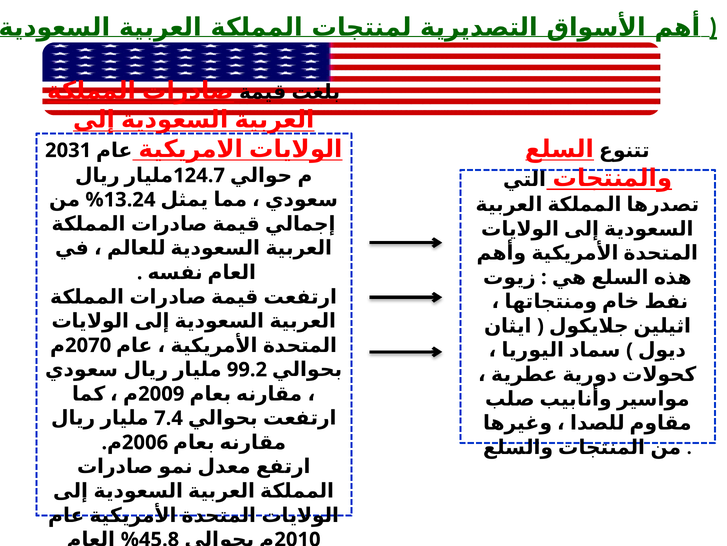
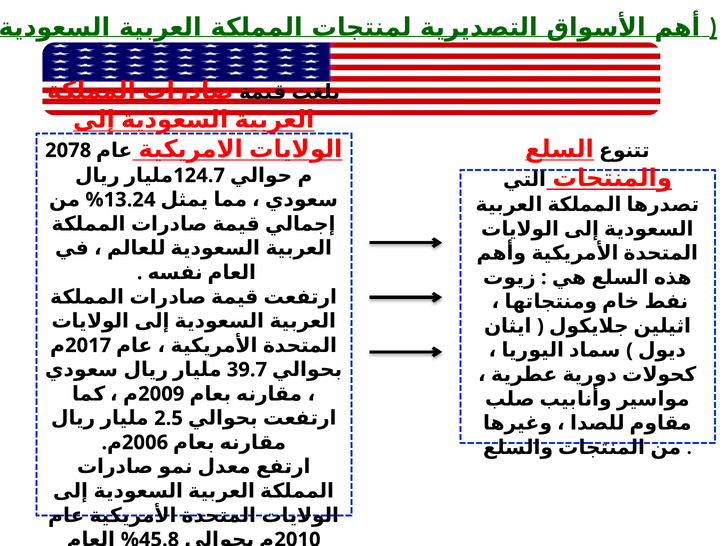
2031: 2031 -> 2078 (68, 150)
2070: 2070 -> 2017 (88, 345)
99.2: 99.2 -> 39.7 (247, 369)
7.4: 7.4 -> 2.5 (169, 418)
